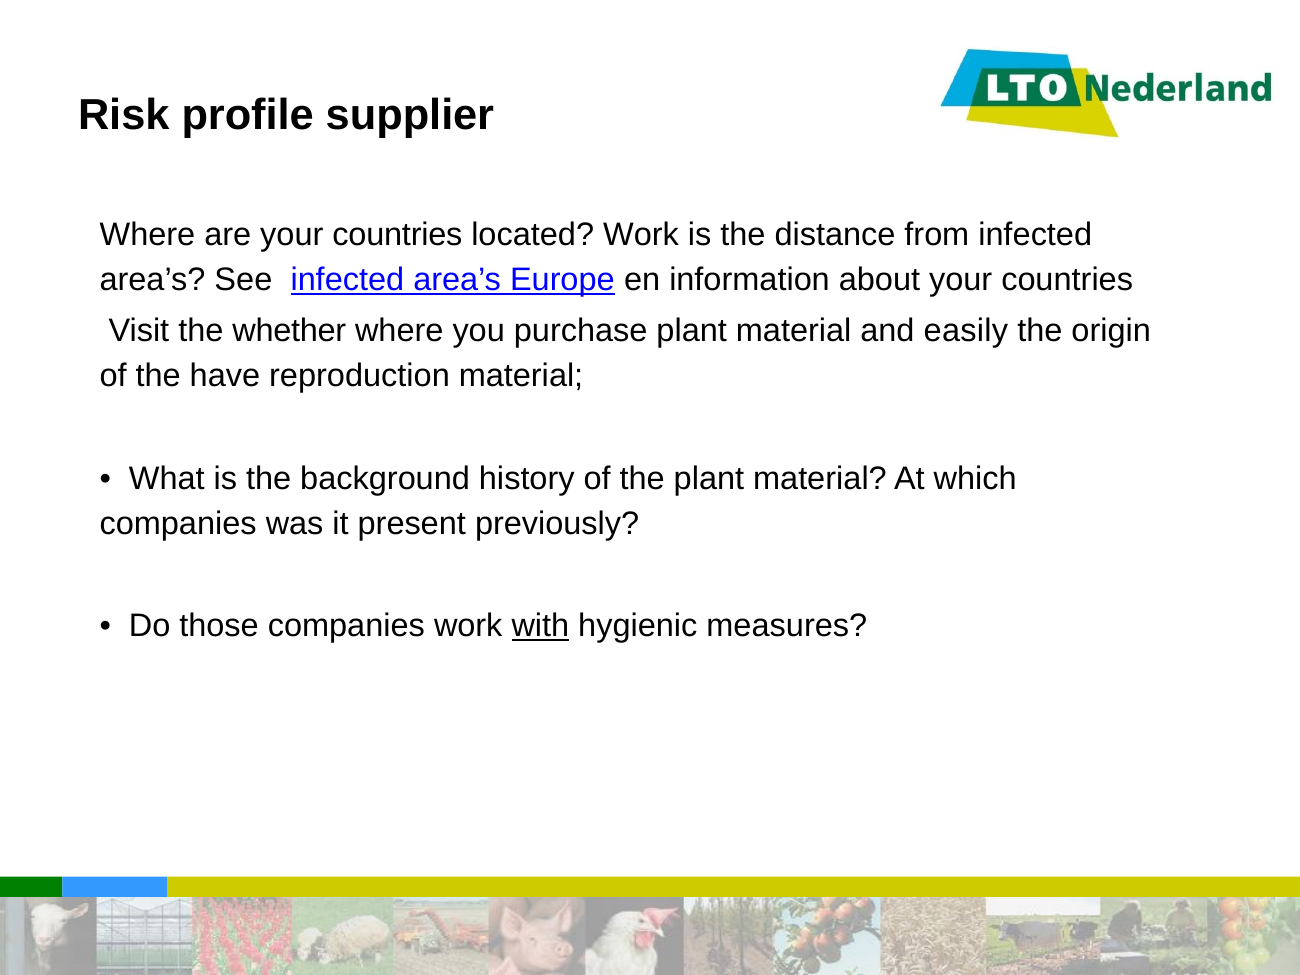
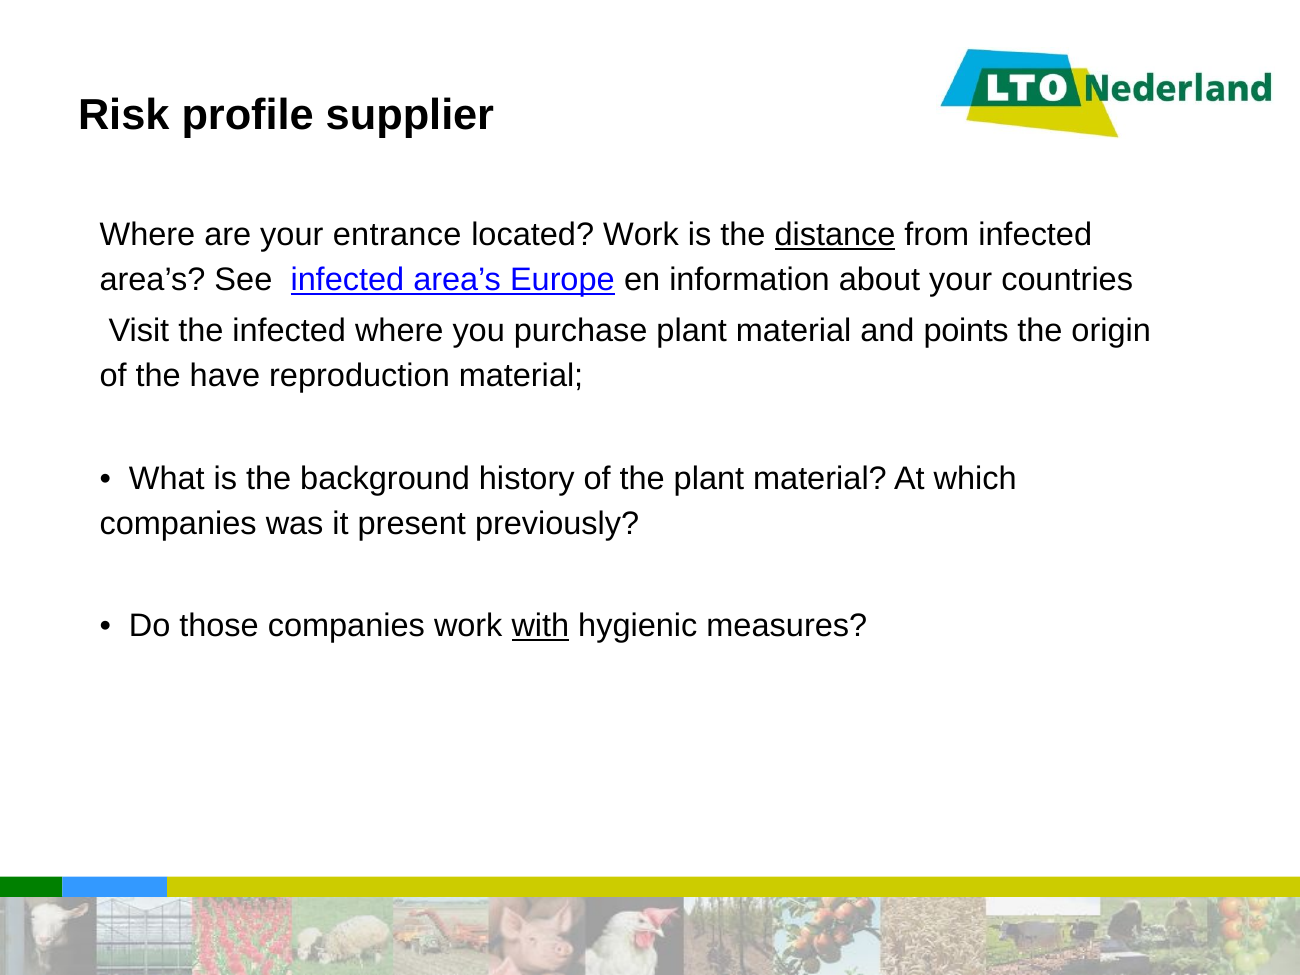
are your countries: countries -> entrance (397, 235)
distance underline: none -> present (835, 235)
the whether: whether -> infected (289, 331)
easily: easily -> points (966, 331)
